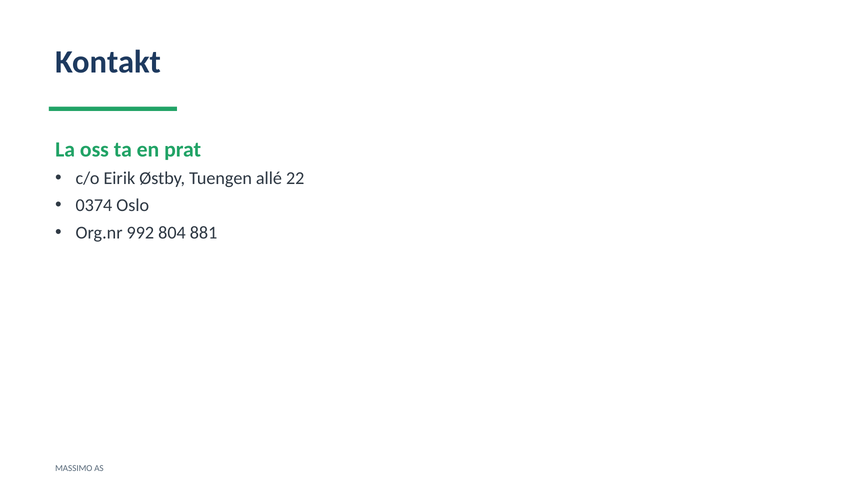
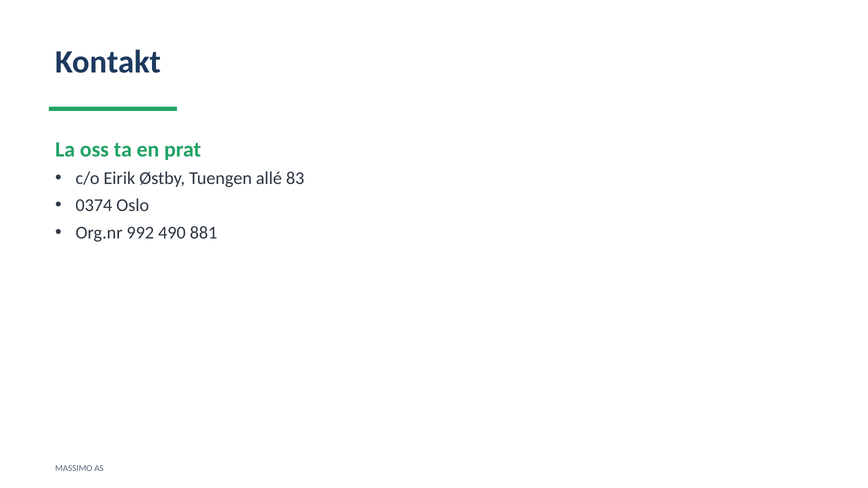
22: 22 -> 83 (295, 178)
804: 804 -> 490 (172, 233)
